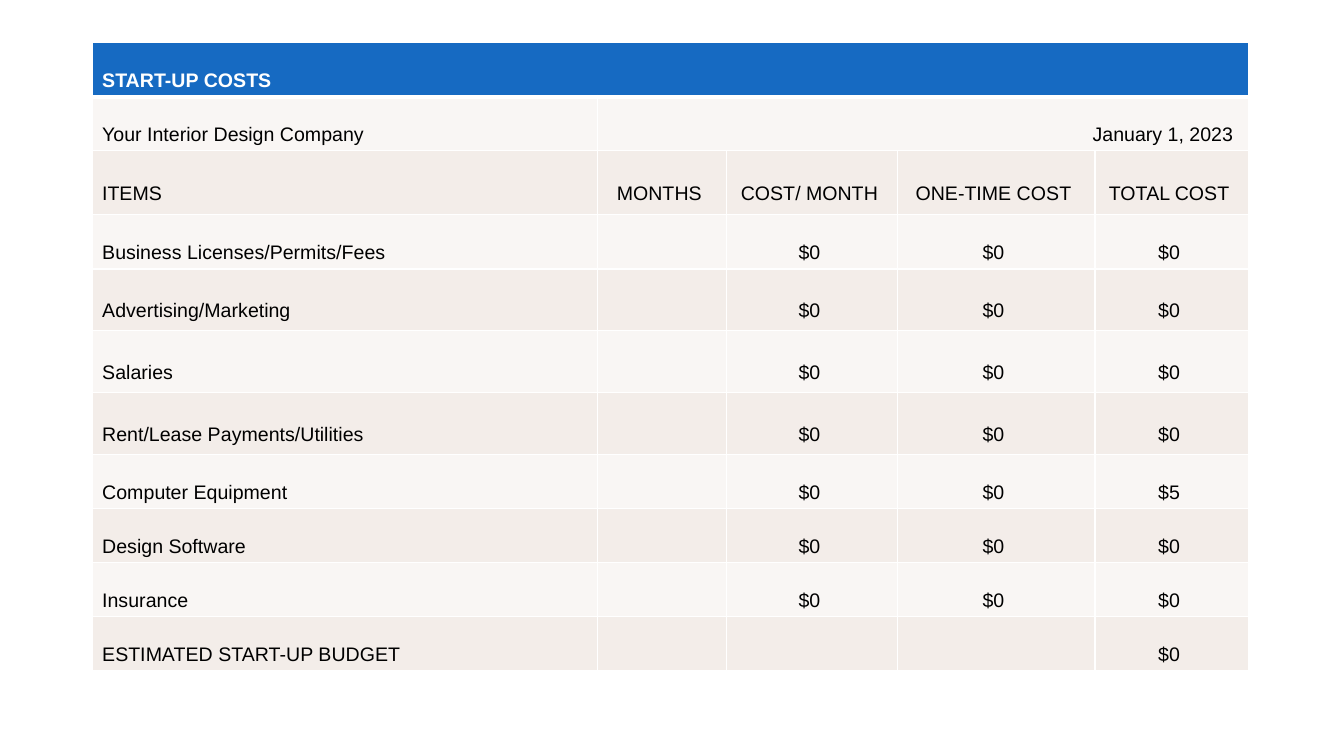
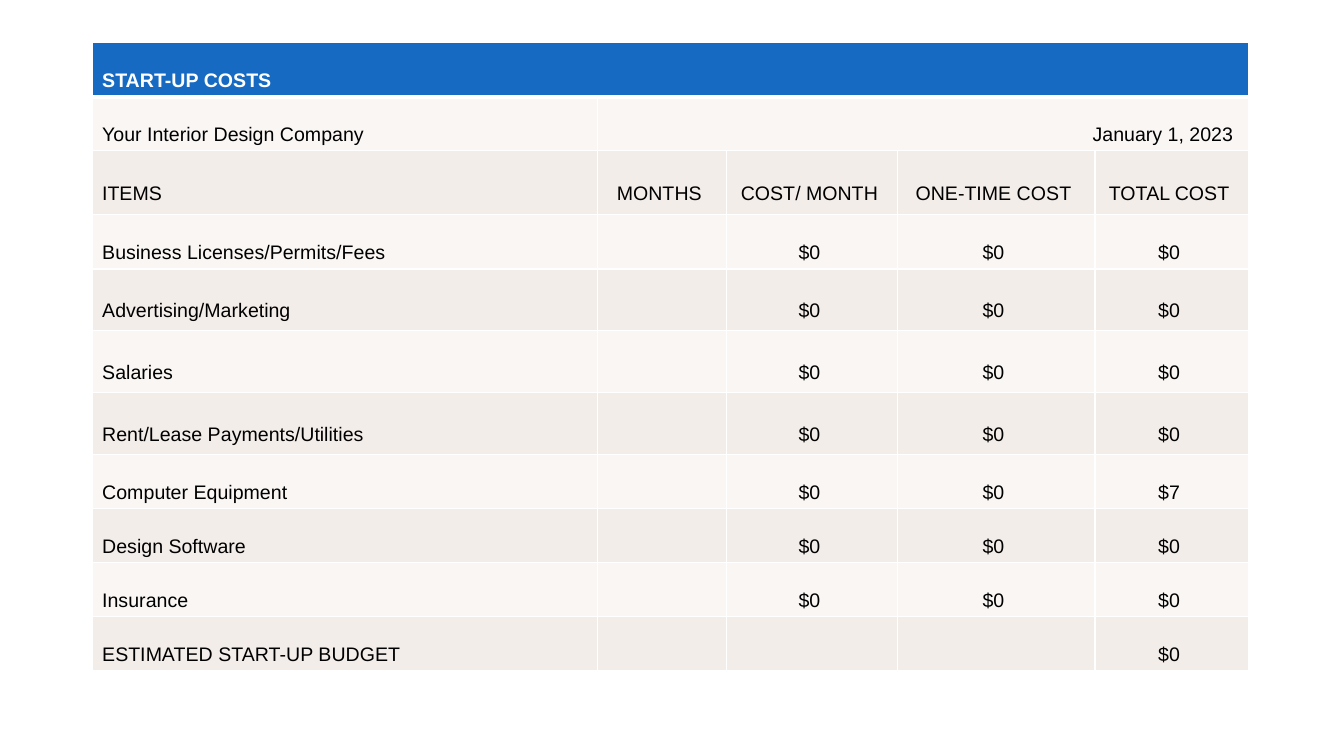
$5: $5 -> $7 (1169, 492)
